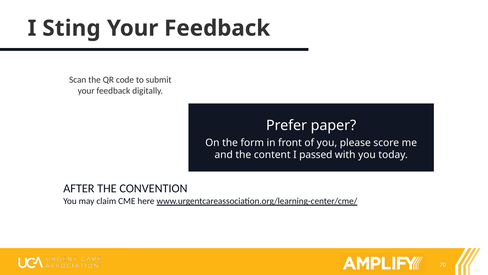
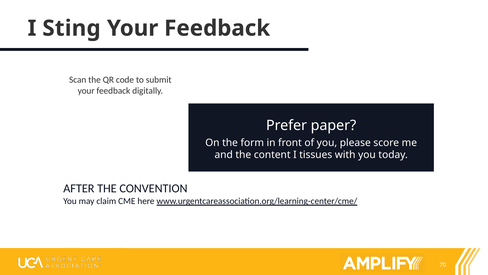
passed: passed -> tissues (316, 155)
